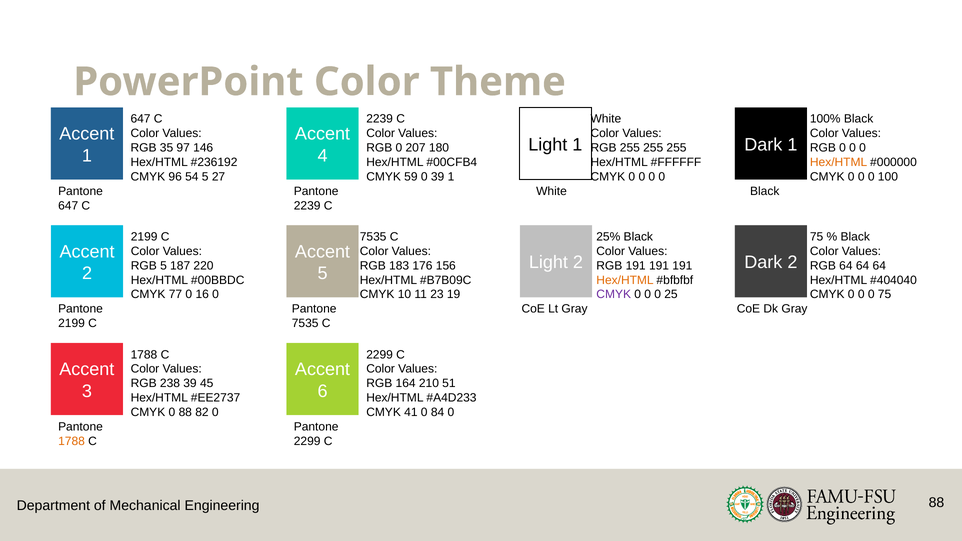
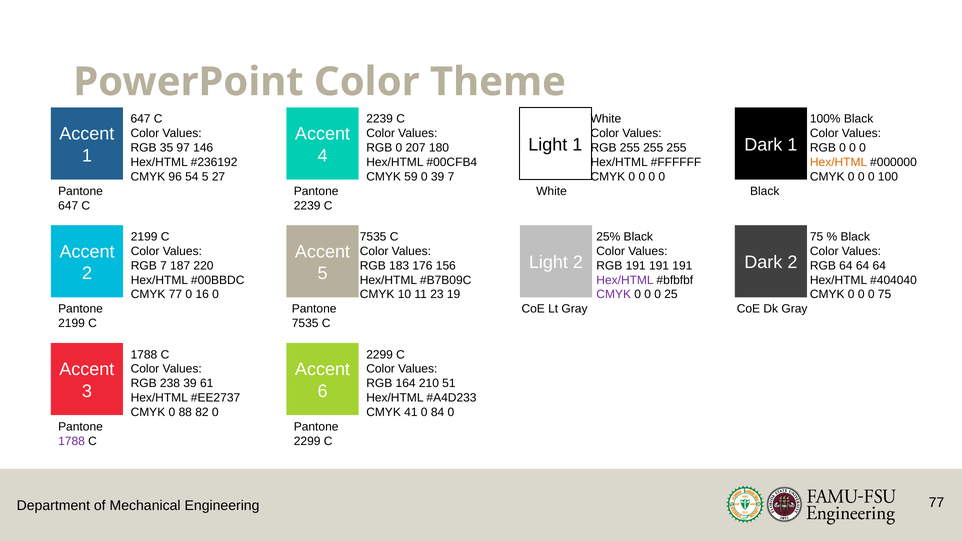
39 1: 1 -> 7 (451, 177)
RGB 5: 5 -> 7 (163, 266)
Hex/HTML colour: orange -> purple (625, 280)
45: 45 -> 61 (207, 383)
1788 colour: orange -> purple (72, 441)
88: 88 -> 77 (936, 503)
